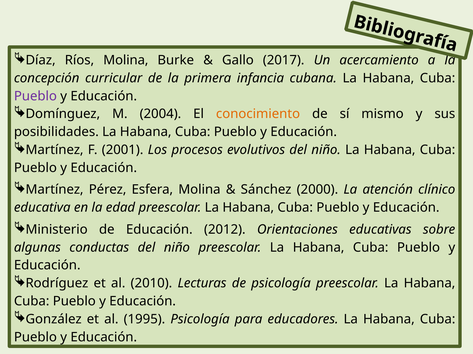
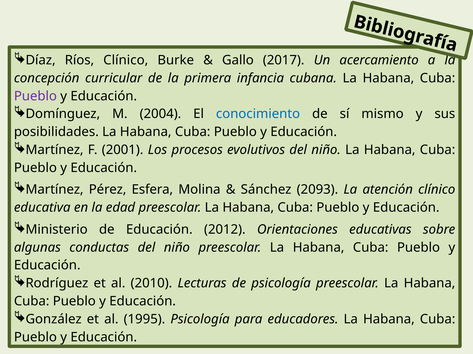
Ríos Molina: Molina -> Clínico (126, 60)
conocimiento colour: orange -> blue (258, 114)
2000: 2000 -> 2093 (317, 190)
